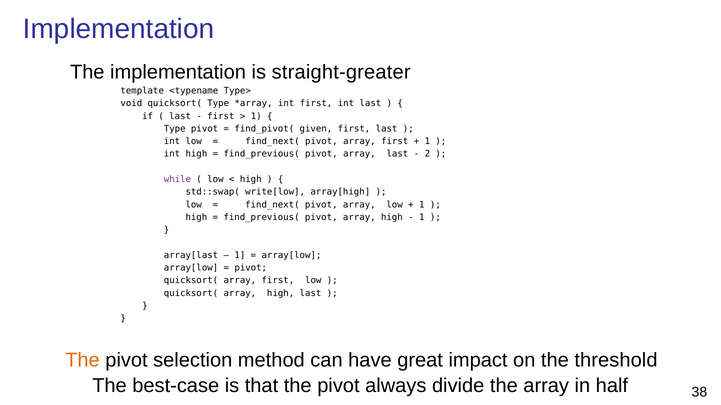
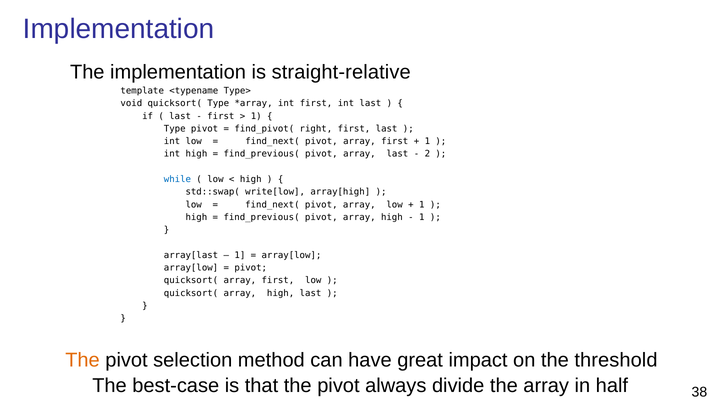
straight-greater: straight-greater -> straight-relative (341, 72)
given: given -> right (316, 129)
while colour: purple -> blue (177, 180)
